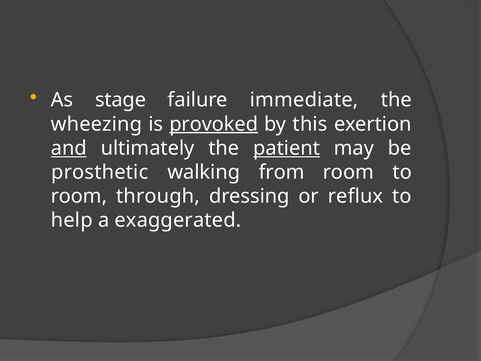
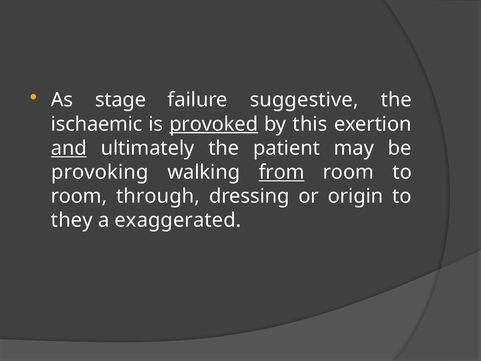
immediate: immediate -> suggestive (304, 100)
wheezing: wheezing -> ischaemic (97, 124)
patient underline: present -> none (287, 148)
prosthetic: prosthetic -> provoking (100, 172)
from underline: none -> present (282, 172)
reflux: reflux -> origin (356, 196)
help: help -> they (72, 220)
